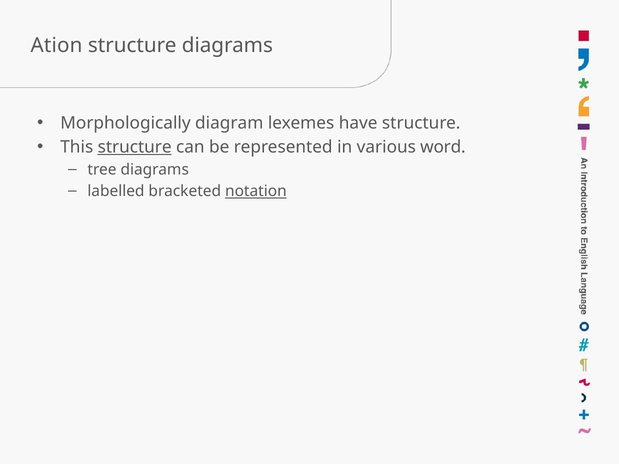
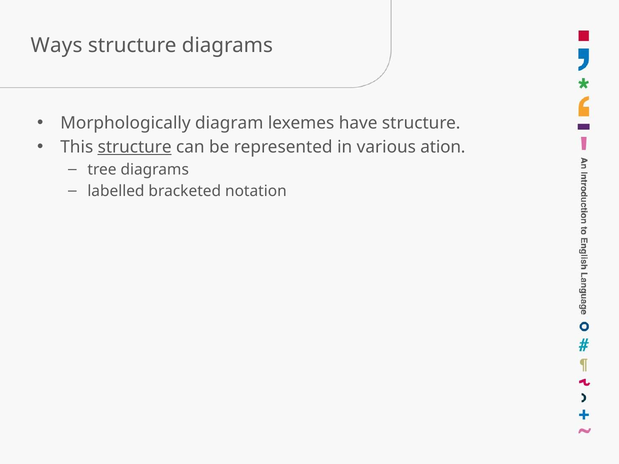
Ation: Ation -> Ways (57, 45)
word: word -> ation (443, 147)
notation underline: present -> none (256, 191)
